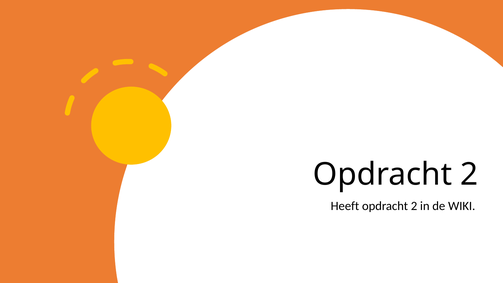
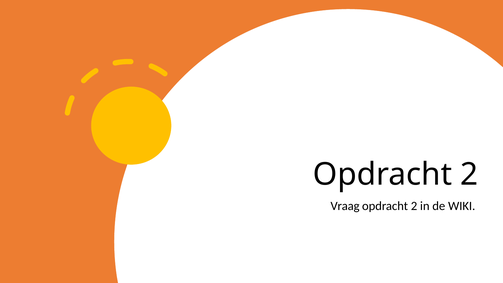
Heeft: Heeft -> Vraag (345, 206)
